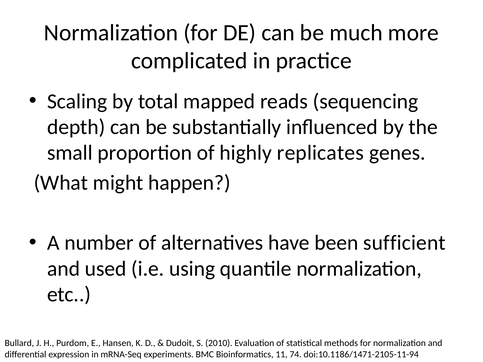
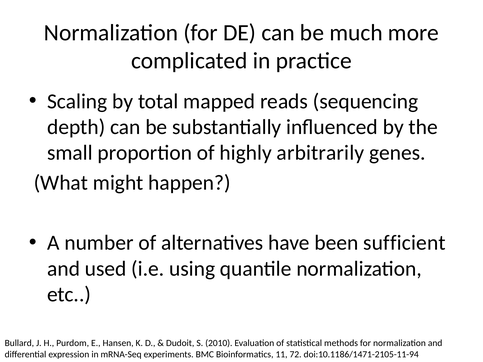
replicates: replicates -> arbitrarily (320, 153)
74: 74 -> 72 (296, 355)
